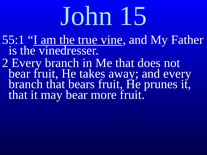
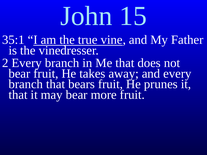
55:1: 55:1 -> 35:1 (13, 40)
